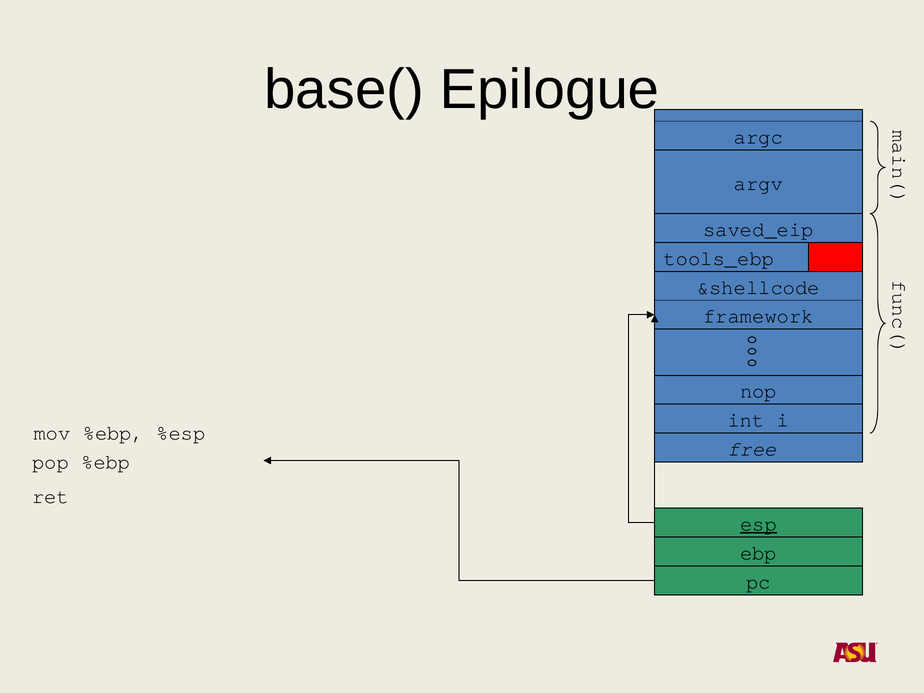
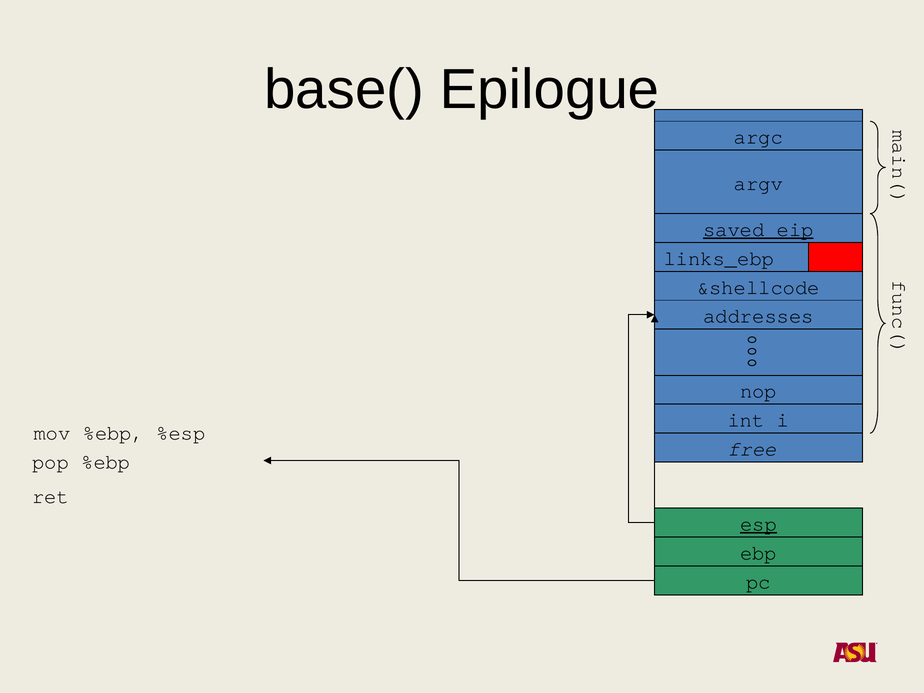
saved_eip underline: none -> present (758, 230)
tools_ebp: tools_ebp -> links_ebp (719, 258)
framework: framework -> addresses (758, 316)
